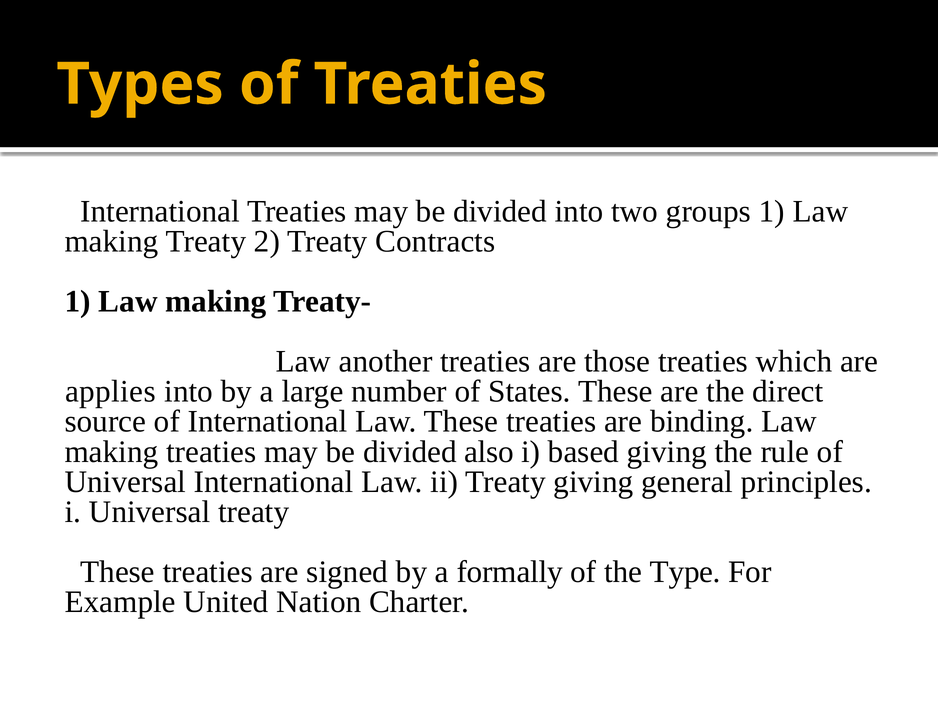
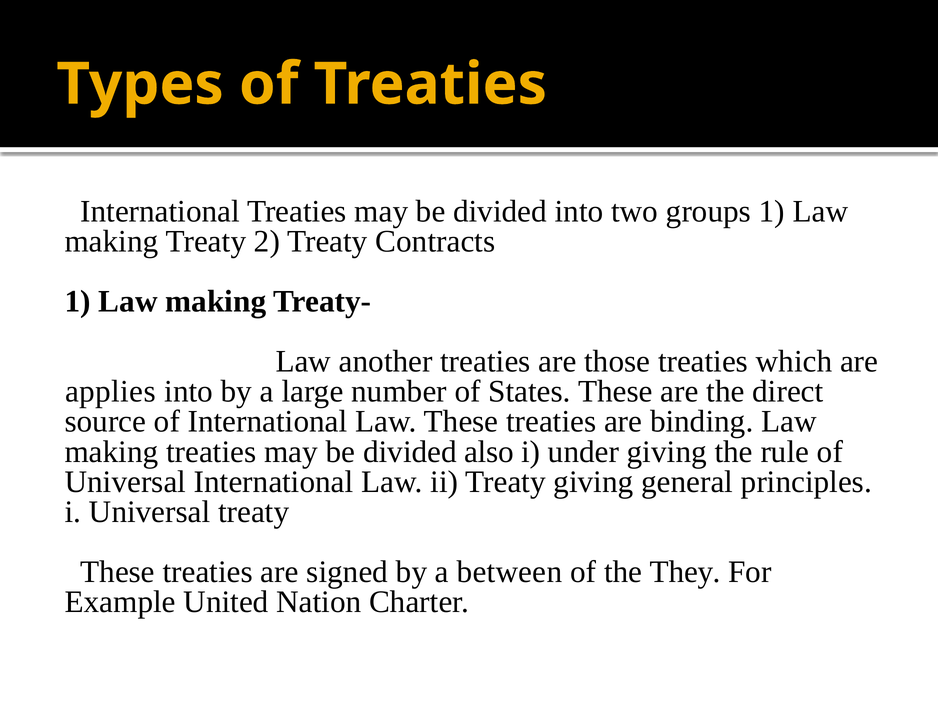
based: based -> under (583, 451)
formally: formally -> between (509, 571)
Type: Type -> They (685, 571)
